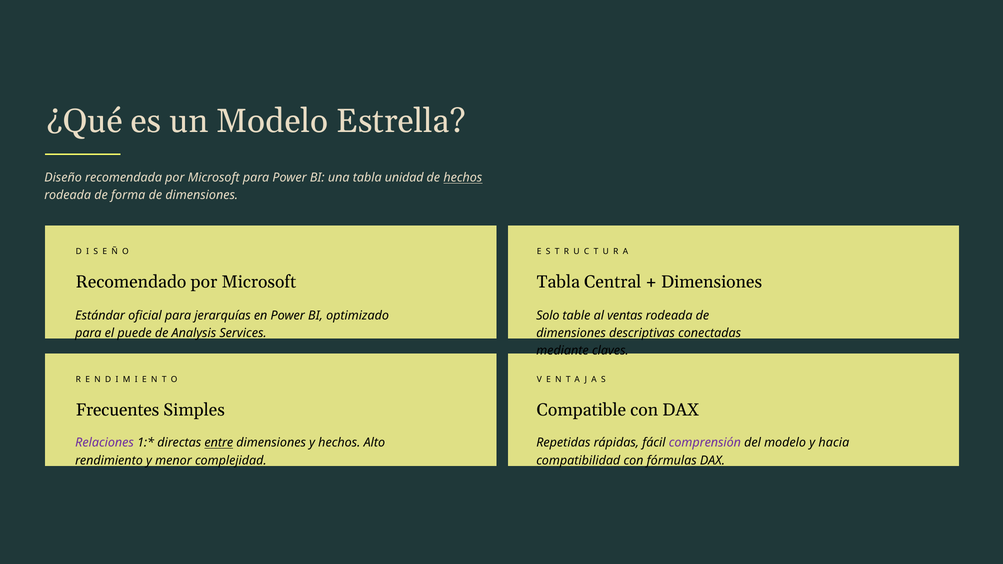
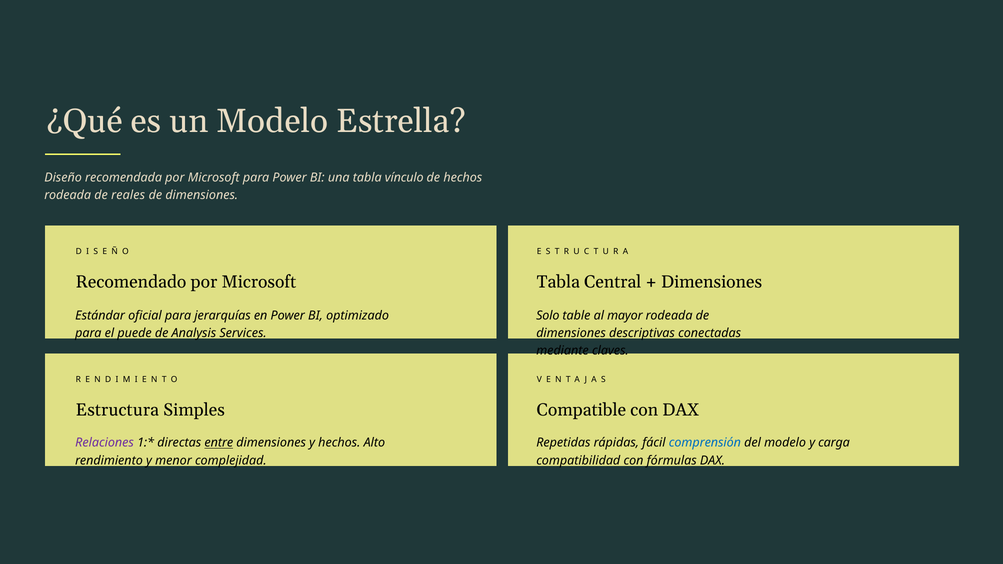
unidad: unidad -> vínculo (404, 178)
hechos underline: present -> none (463, 178)
forma: forma -> reales (128, 195)
ventas: ventas -> mayor (625, 316)
Frecuentes: Frecuentes -> Estructura (117, 410)
comprensión colour: purple -> blue (705, 443)
hacia: hacia -> carga (834, 443)
